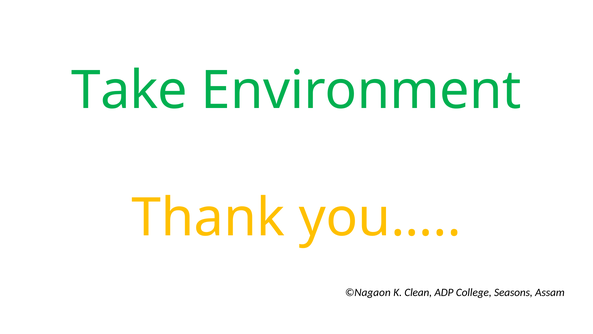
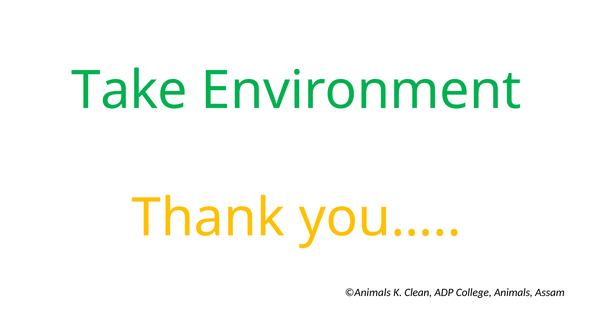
©Nagaon: ©Nagaon -> ©Animals (368, 292)
Seasons: Seasons -> Animals (513, 292)
